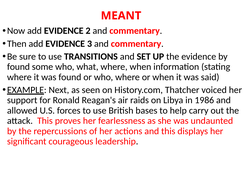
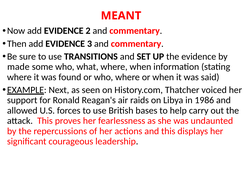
found: found -> made (18, 67)
